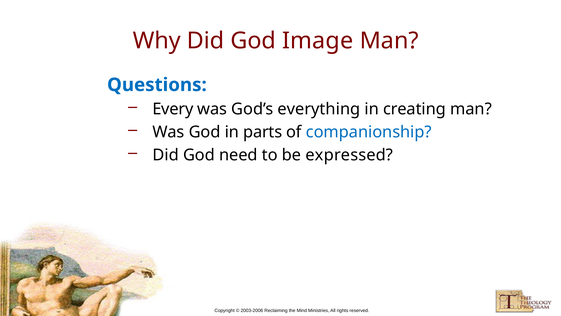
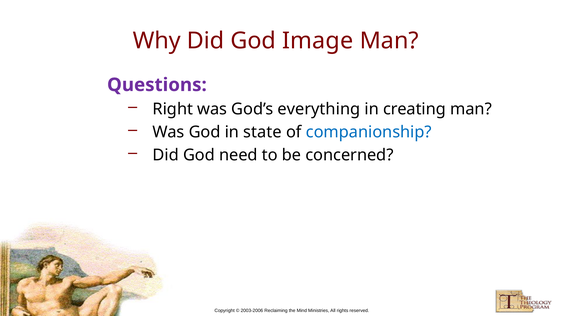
Questions colour: blue -> purple (157, 85)
Every: Every -> Right (173, 109)
parts: parts -> state (263, 132)
expressed: expressed -> concerned (349, 155)
